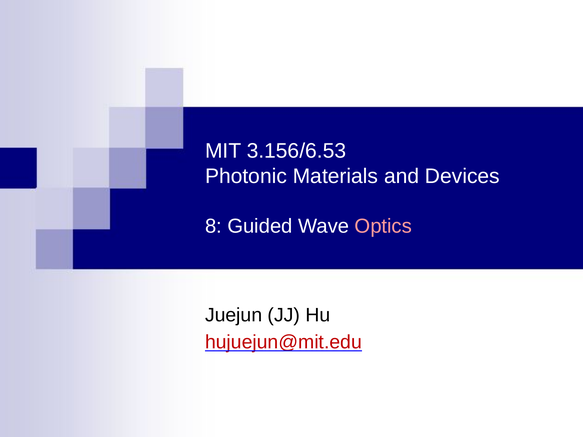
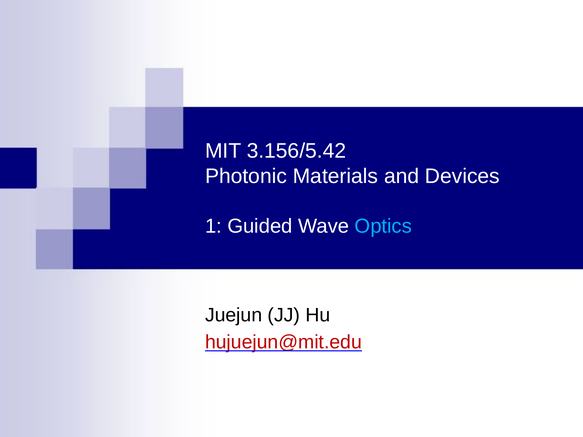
3.156/6.53: 3.156/6.53 -> 3.156/5.42 (296, 151)
8: 8 -> 1 (213, 226)
Optics colour: pink -> light blue (383, 226)
